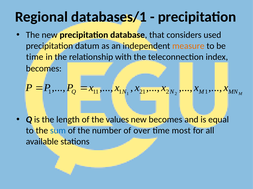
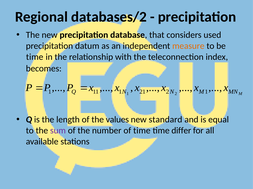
databases/1: databases/1 -> databases/2 (109, 17)
new becomes: becomes -> standard (165, 120)
sum colour: blue -> purple (58, 131)
of over: over -> time (142, 131)
most: most -> differ (181, 131)
